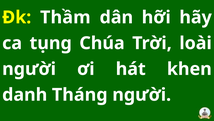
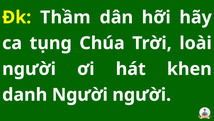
danh Tháng: Tháng -> Người (80, 94)
